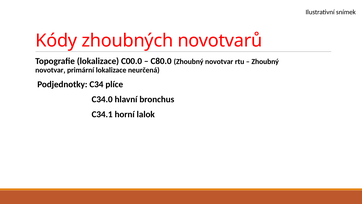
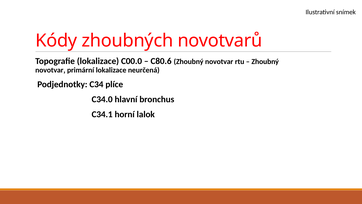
C80.0: C80.0 -> C80.6 (161, 61)
